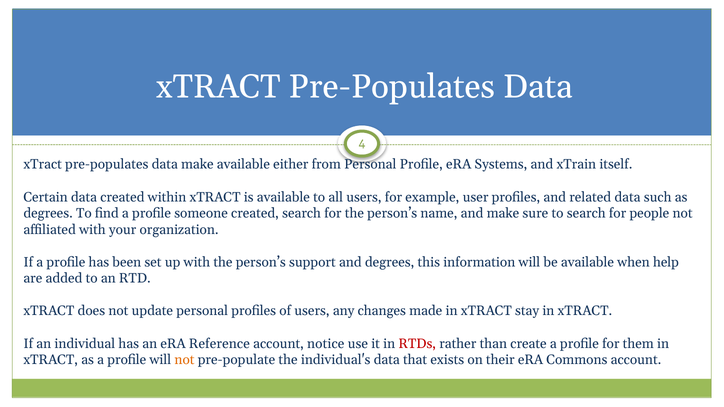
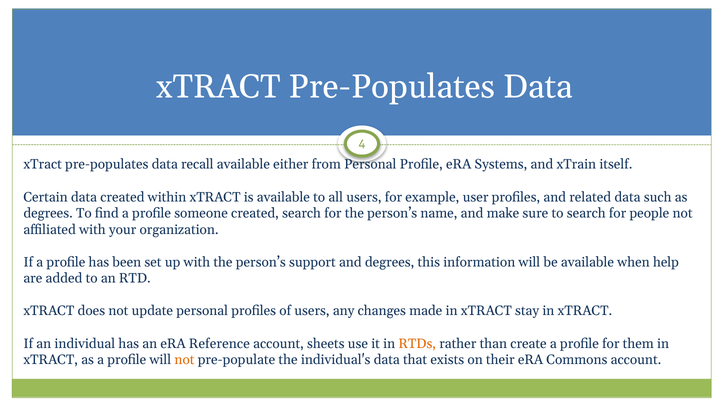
data make: make -> recall (197, 165)
notice: notice -> sheets (326, 344)
RTDs colour: red -> orange (417, 344)
